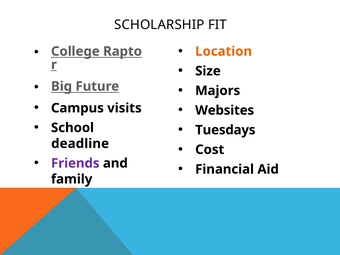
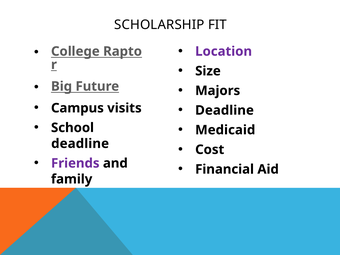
Location colour: orange -> purple (224, 51)
Websites: Websites -> Deadline (225, 110)
Tuesdays: Tuesdays -> Medicaid (225, 130)
